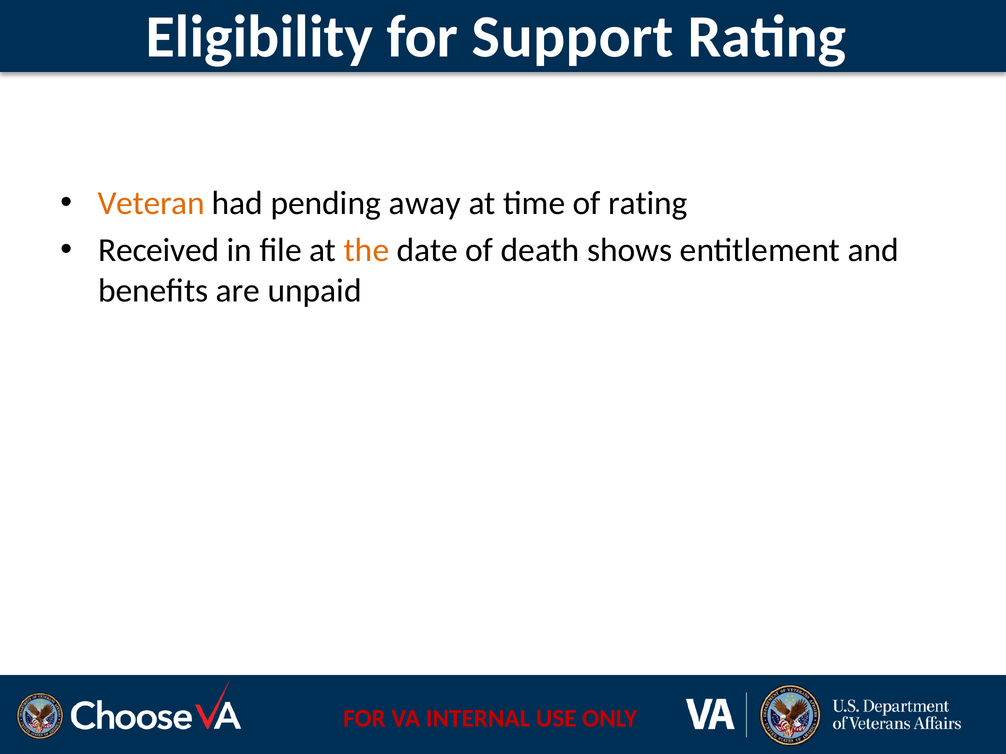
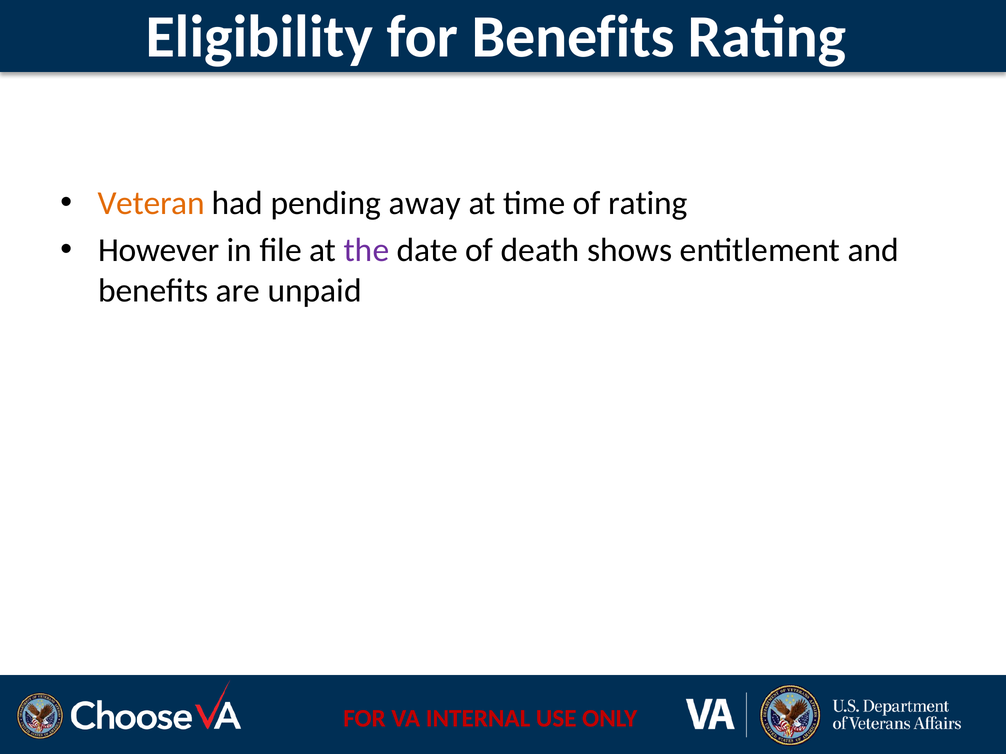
for Support: Support -> Benefits (573, 37)
Received: Received -> However (159, 250)
the colour: orange -> purple (366, 250)
